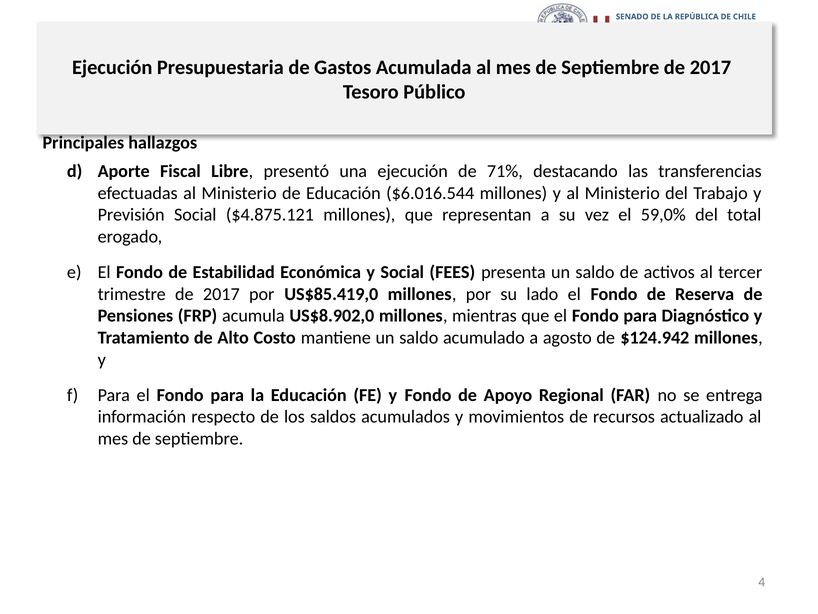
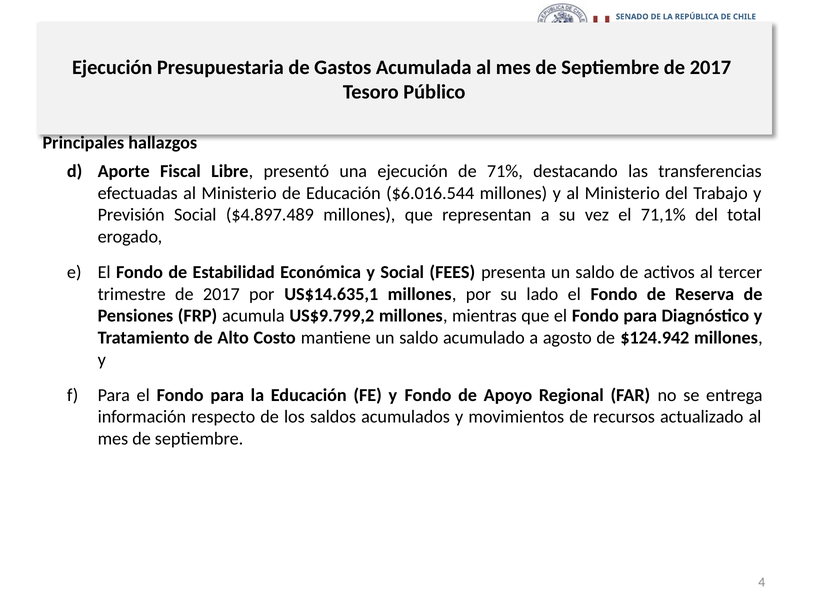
$4.875.121: $4.875.121 -> $4.897.489 (270, 215)
59,0%: 59,0% -> 71,1% (663, 215)
US$85.419,0: US$85.419,0 -> US$14.635,1 (331, 294)
US$8.902,0: US$8.902,0 -> US$9.799,2 (332, 316)
